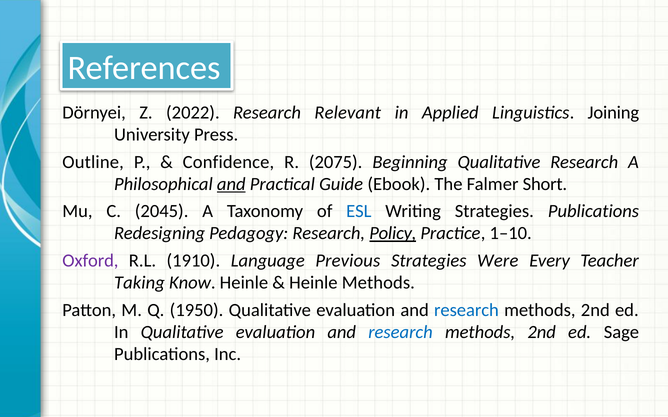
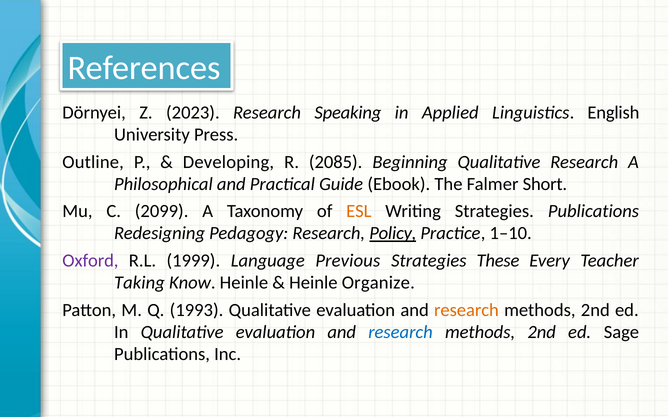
2022: 2022 -> 2023 (193, 113)
Relevant: Relevant -> Speaking (348, 113)
Joining: Joining -> English (613, 113)
Confidence: Confidence -> Developing (228, 162)
2075: 2075 -> 2085 (336, 162)
and underline: present -> none (231, 184)
2045: 2045 -> 2099 (162, 212)
ESL colour: blue -> orange (359, 212)
1910: 1910 -> 1999 (193, 261)
Were: Were -> These (498, 261)
Heinle Methods: Methods -> Organize (378, 283)
1950: 1950 -> 1993 (197, 310)
research colour: blue -> orange (466, 310)
